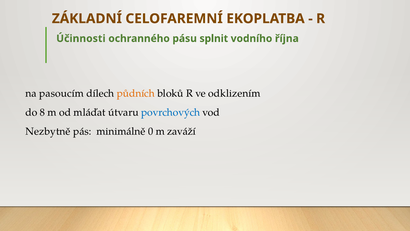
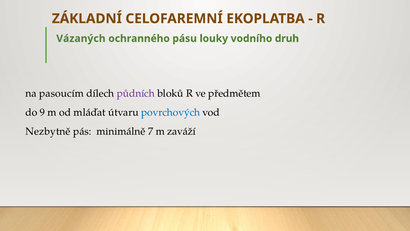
Účinnosti: Účinnosti -> Vázaných (81, 38)
splnit: splnit -> louky (214, 38)
října: října -> druh (287, 38)
půdních colour: orange -> purple (136, 93)
odklizením: odklizením -> předmětem (234, 93)
8: 8 -> 9 (42, 112)
0: 0 -> 7 (151, 131)
